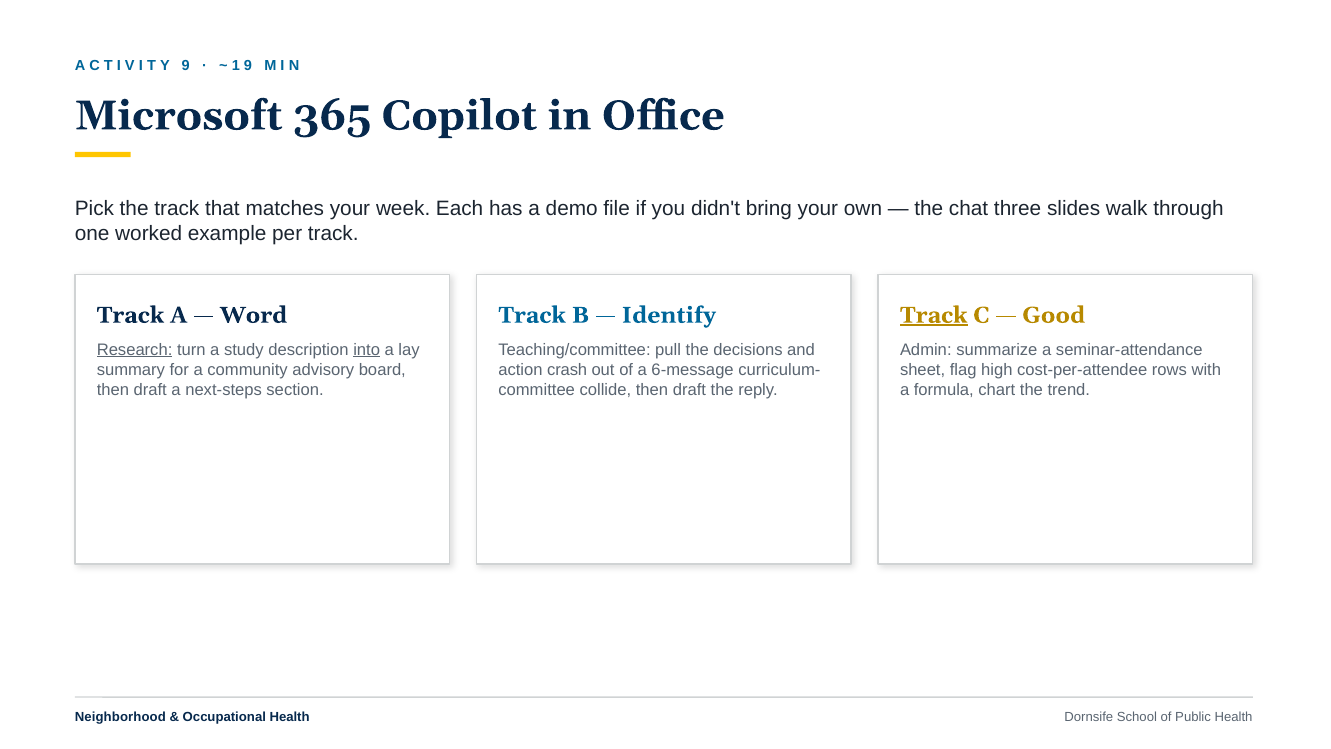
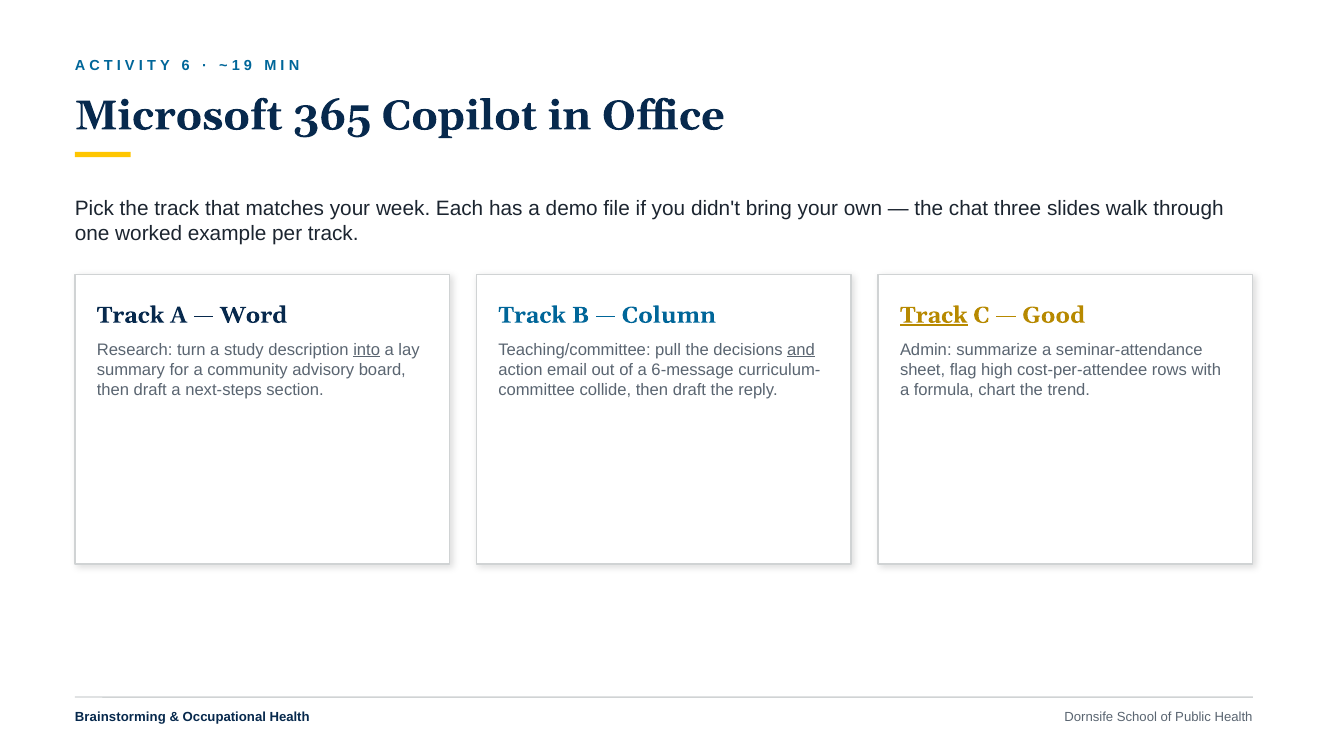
9: 9 -> 6 (186, 66)
Identify: Identify -> Column (669, 315)
Research underline: present -> none (135, 350)
and underline: none -> present (801, 350)
crash: crash -> email (567, 370)
Neighborhood: Neighborhood -> Brainstorming (120, 717)
